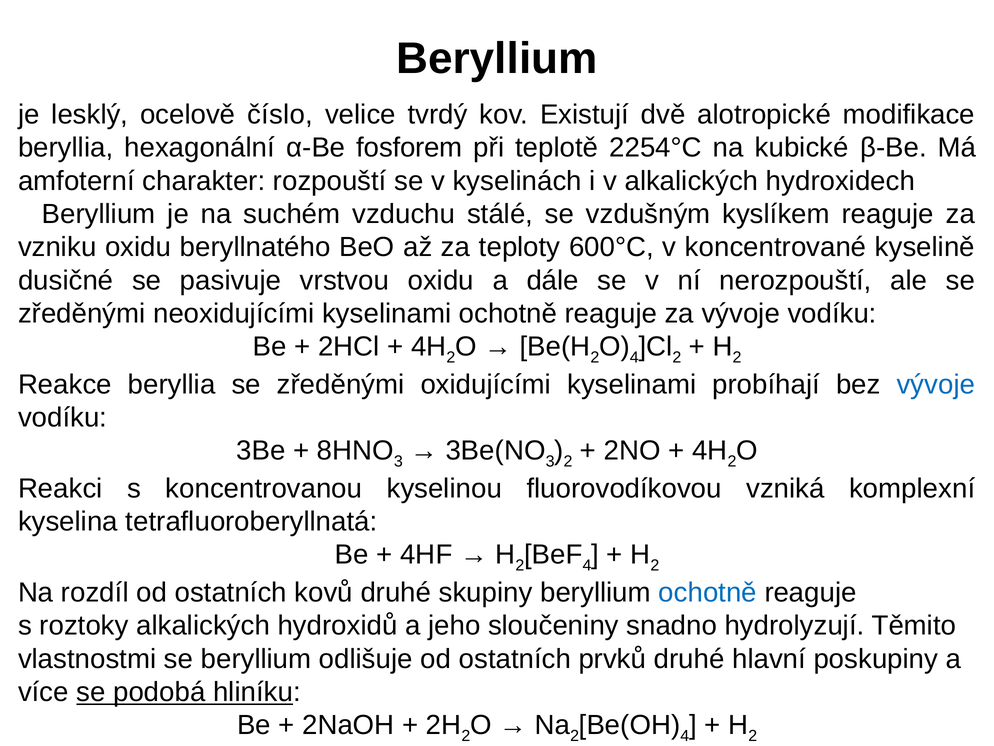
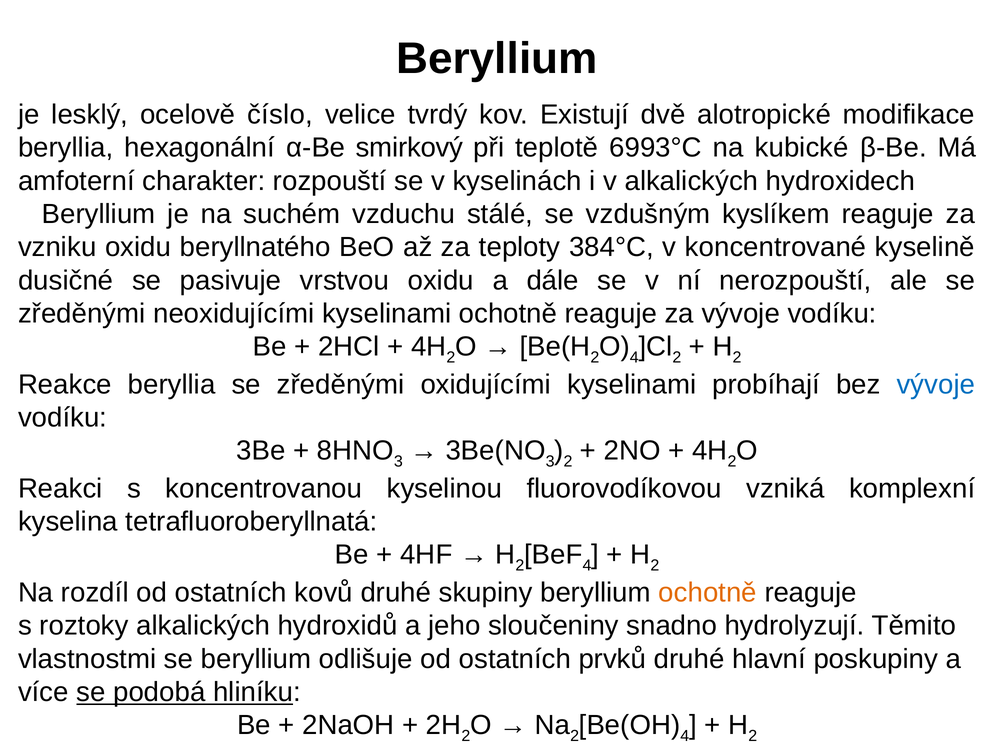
fosforem: fosforem -> smirkový (409, 148)
2254°C: 2254°C -> 6993°C (656, 148)
600°C: 600°C -> 384°C (611, 247)
ochotně colour: blue -> orange (708, 592)
